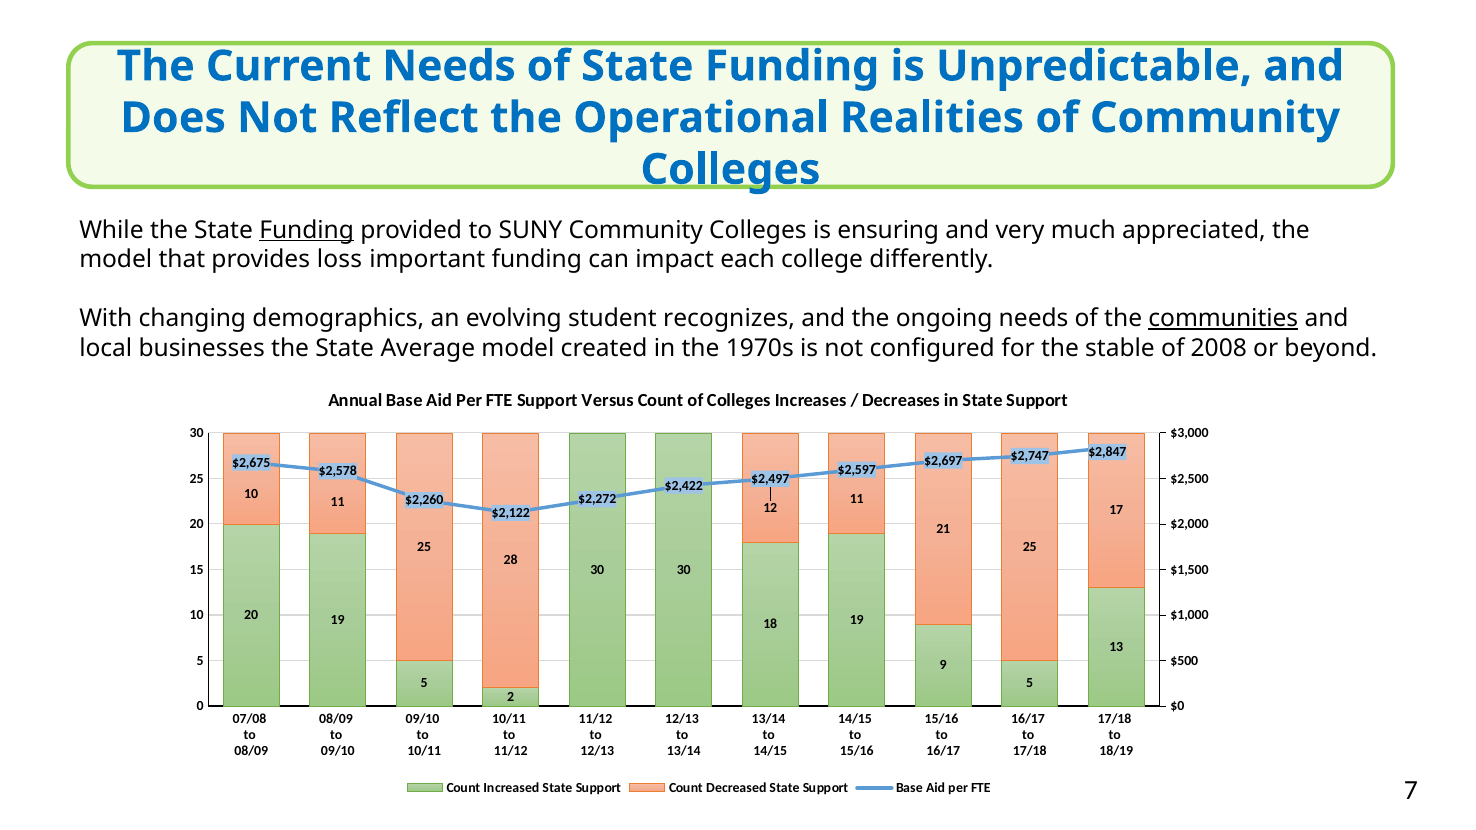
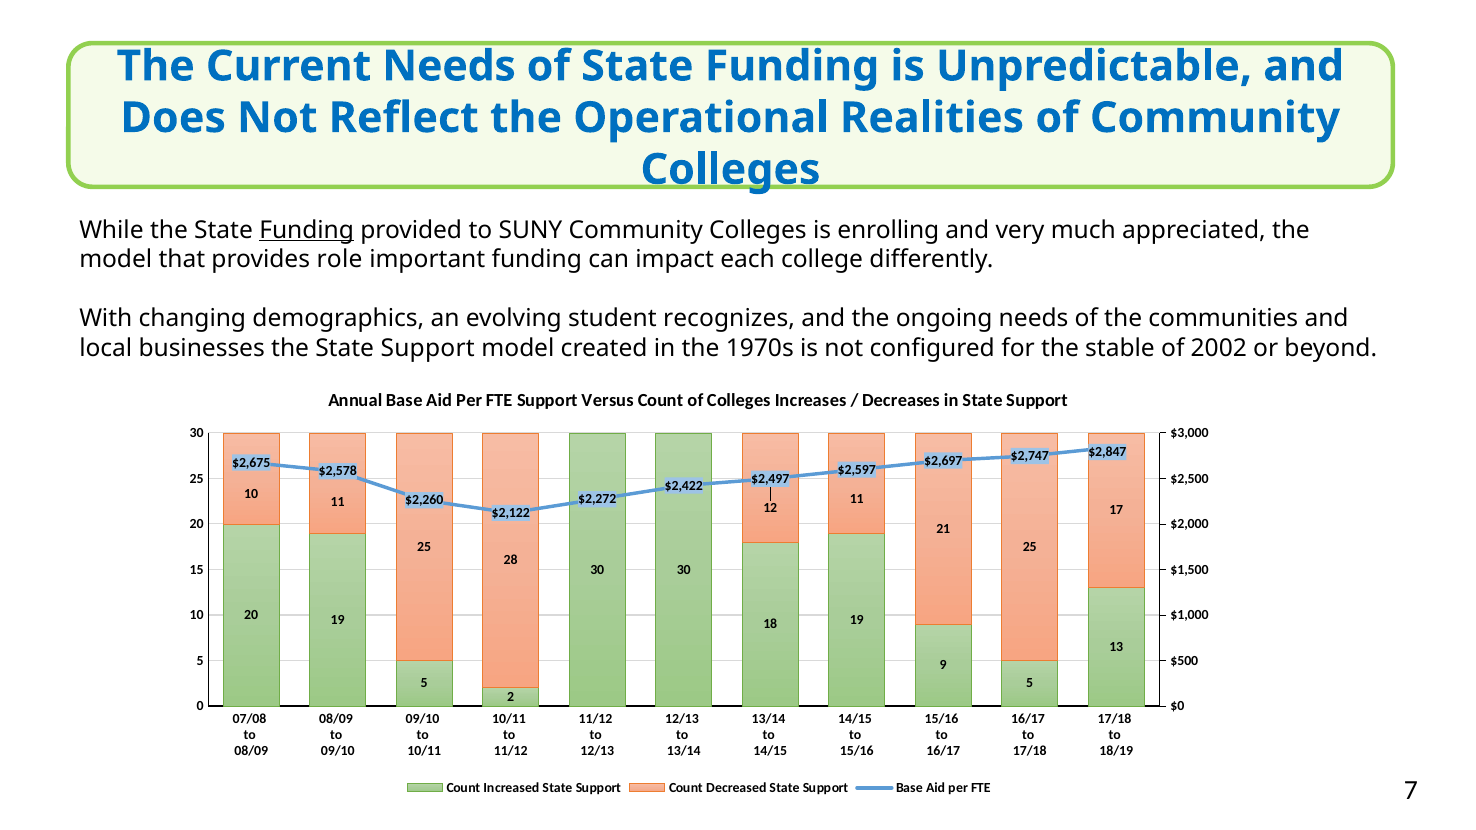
ensuring: ensuring -> enrolling (888, 230)
loss: loss -> role (340, 260)
communities underline: present -> none (1223, 319)
the State Average: Average -> Support (428, 348)
2008: 2008 -> 2002 (1219, 348)
